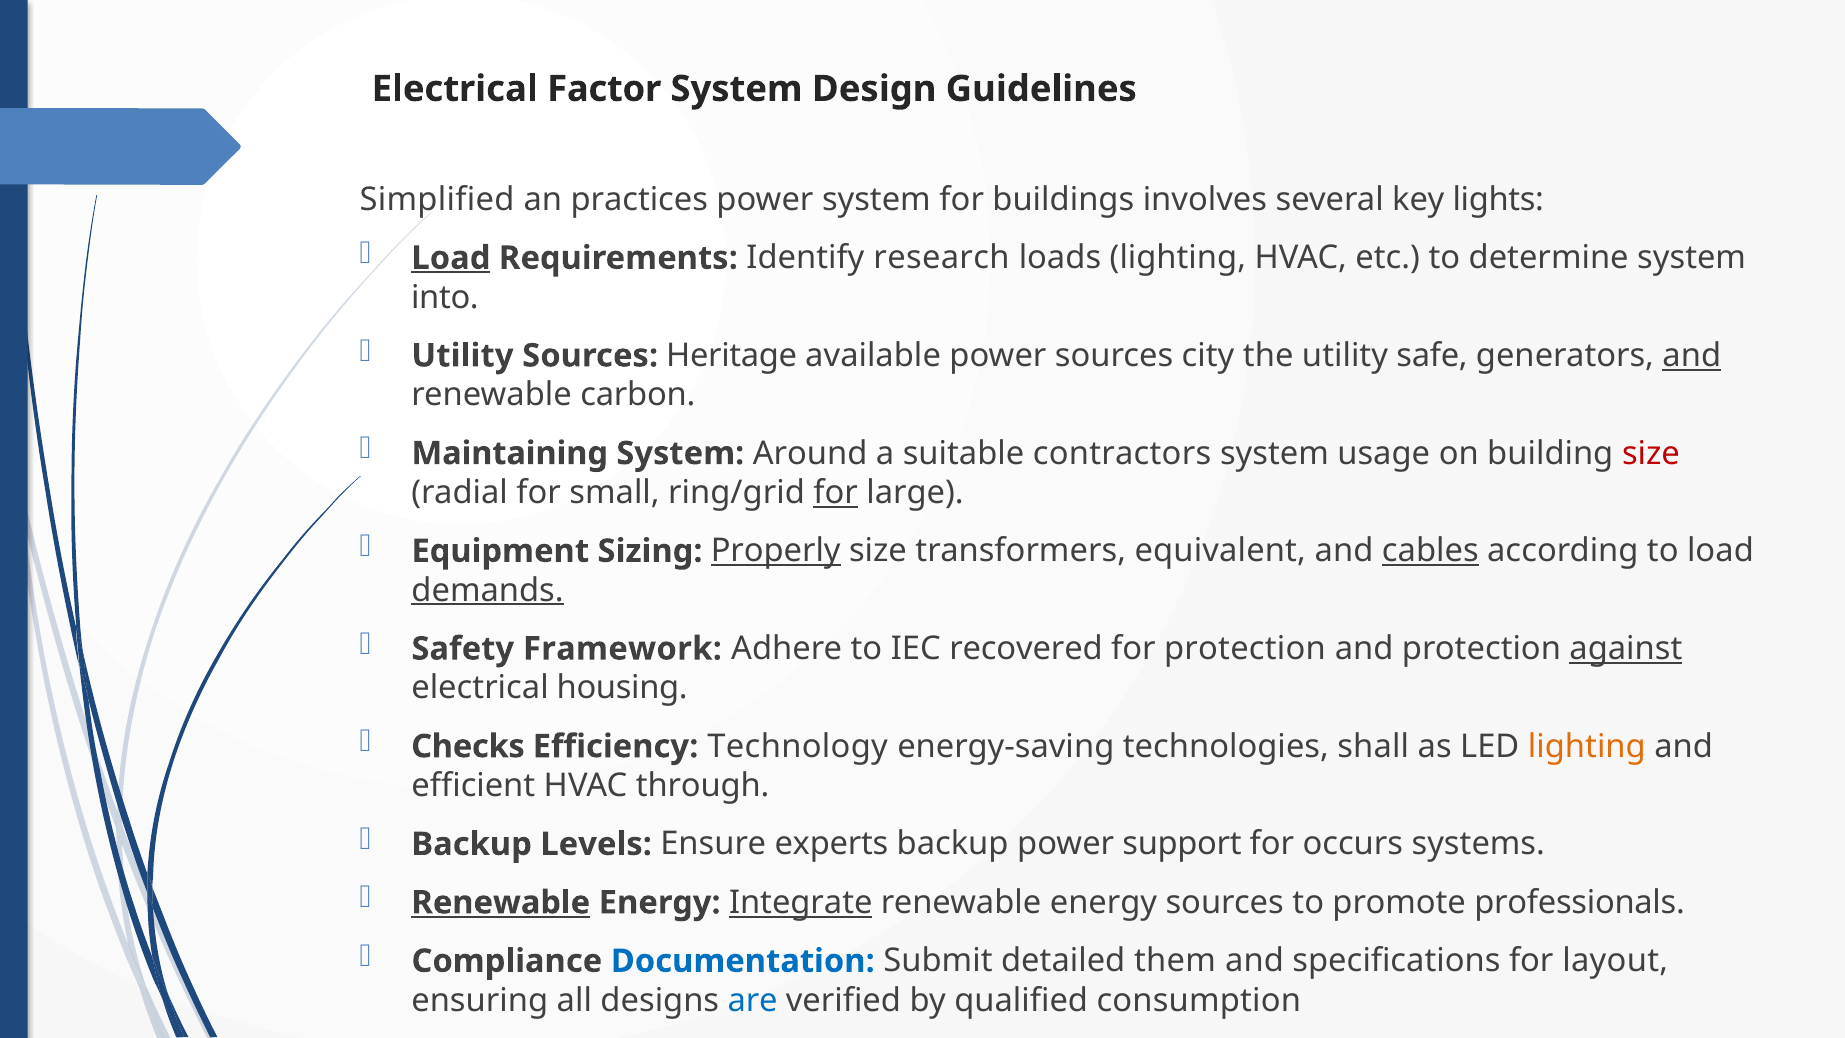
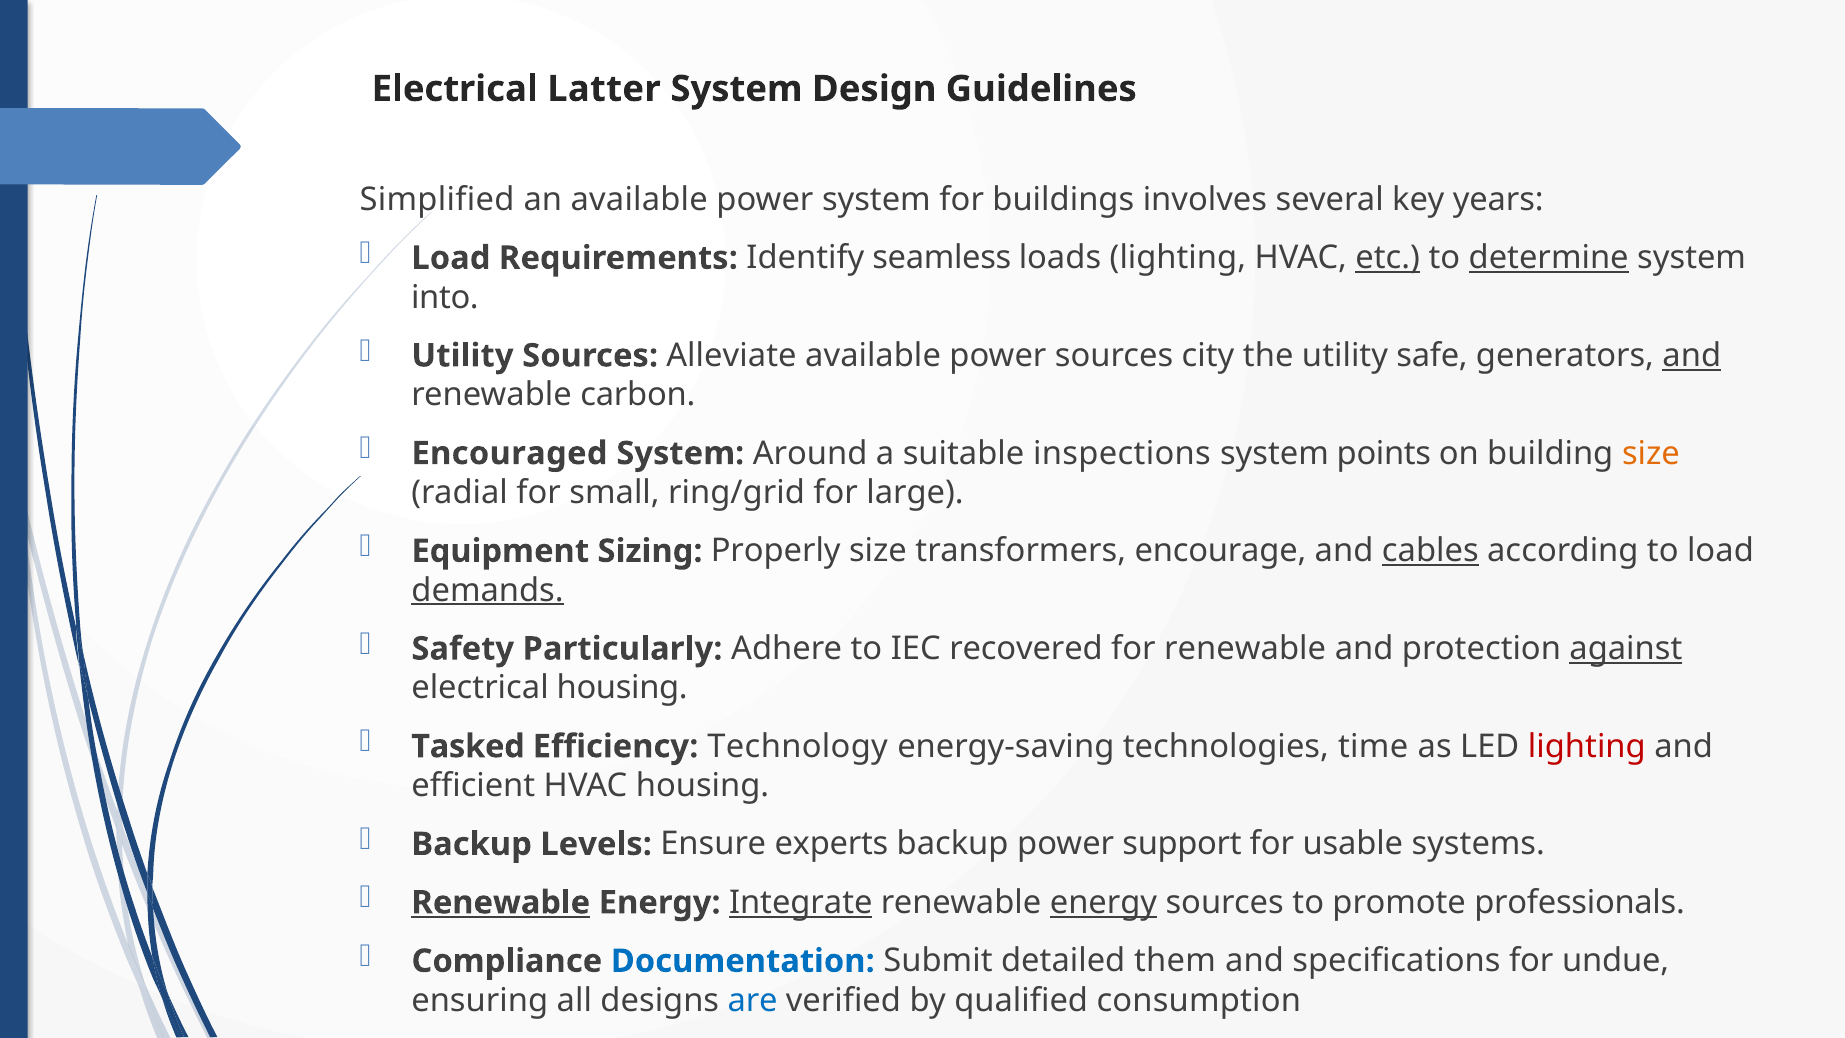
Factor: Factor -> Latter (604, 89)
an practices: practices -> available (639, 199)
lights: lights -> years (1498, 199)
Load underline: present -> none (451, 258)
research: research -> seamless (942, 258)
etc underline: none -> present (1388, 258)
determine underline: none -> present (1549, 258)
Heritage: Heritage -> Alleviate (731, 356)
Maintaining: Maintaining -> Encouraged (509, 453)
contractors: contractors -> inspections (1122, 453)
usage: usage -> points (1384, 453)
size colour: red -> orange (1651, 453)
for underline: present -> none (836, 493)
Properly underline: present -> none (776, 551)
equivalent: equivalent -> encourage (1220, 551)
Framework: Framework -> Particularly (623, 649)
for protection: protection -> renewable (1245, 649)
Checks: Checks -> Tasked (468, 746)
shall: shall -> time (1373, 746)
lighting colour: orange -> red (1587, 746)
HVAC through: through -> housing (703, 786)
occurs: occurs -> usable (1353, 844)
energy underline: none -> present (1103, 902)
layout: layout -> undue (1616, 961)
